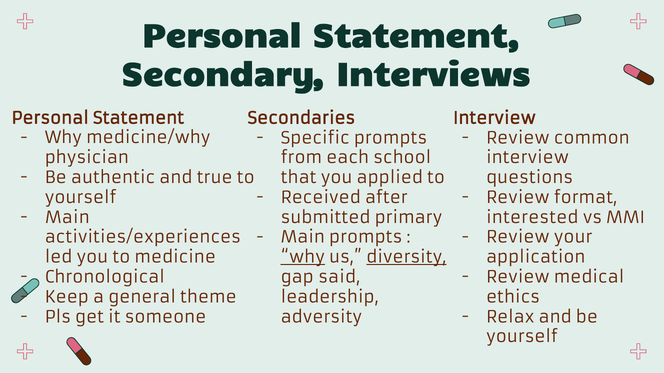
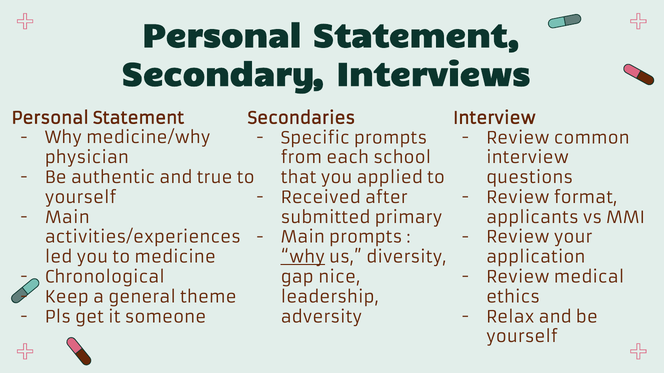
interested: interested -> applicants (532, 218)
diversity underline: present -> none (406, 258)
said: said -> nice (339, 278)
